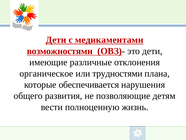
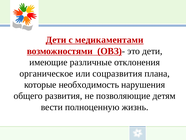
трудностями: трудностями -> соцразвития (117, 73)
обеспечивается: обеспечивается -> необходимость (89, 84)
